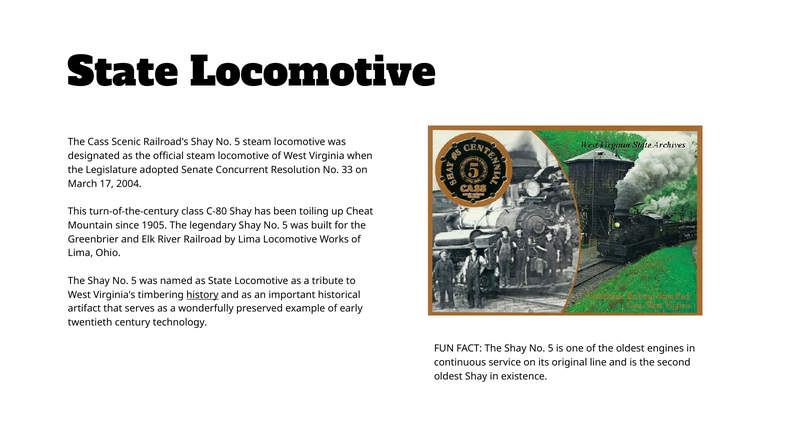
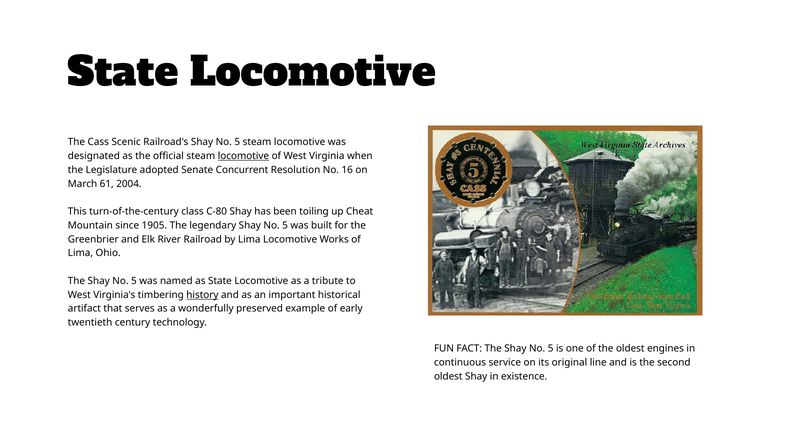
locomotive underline: none -> present (243, 156)
33: 33 -> 16 (347, 170)
17: 17 -> 61 (107, 184)
